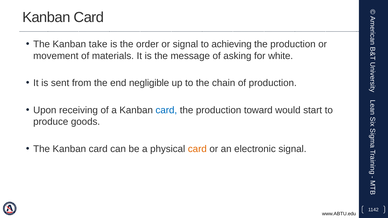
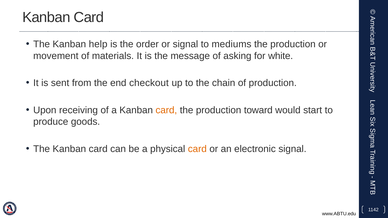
take: take -> help (98, 44)
achieving: achieving -> mediums (231, 44)
negligible: negligible -> checkout (149, 83)
card colour: blue -> orange (166, 110)
